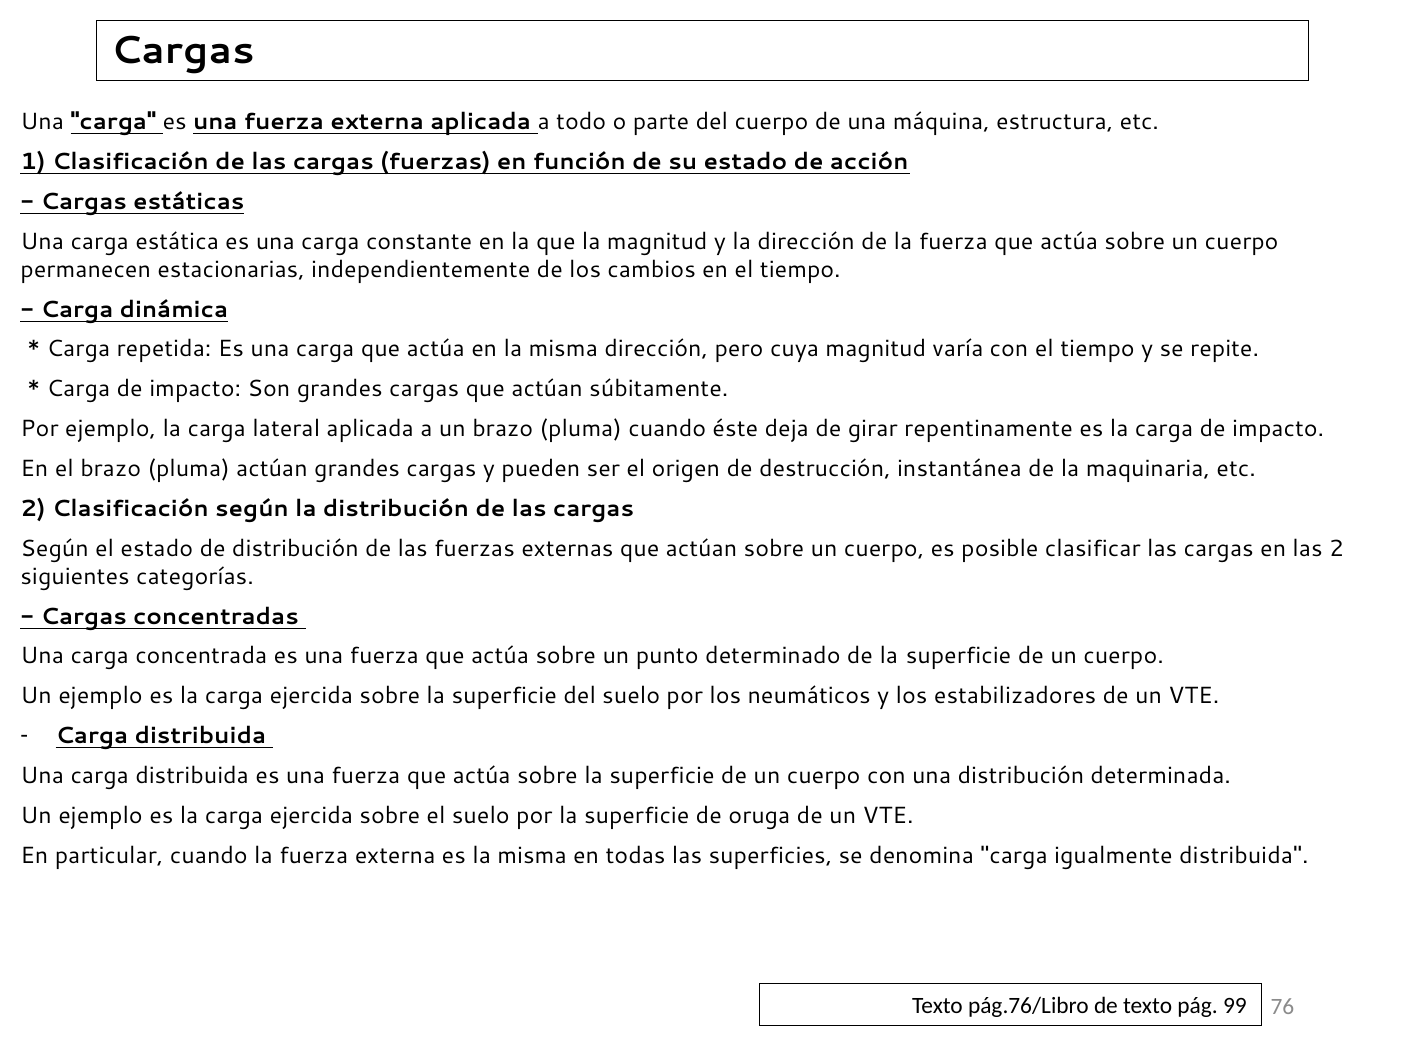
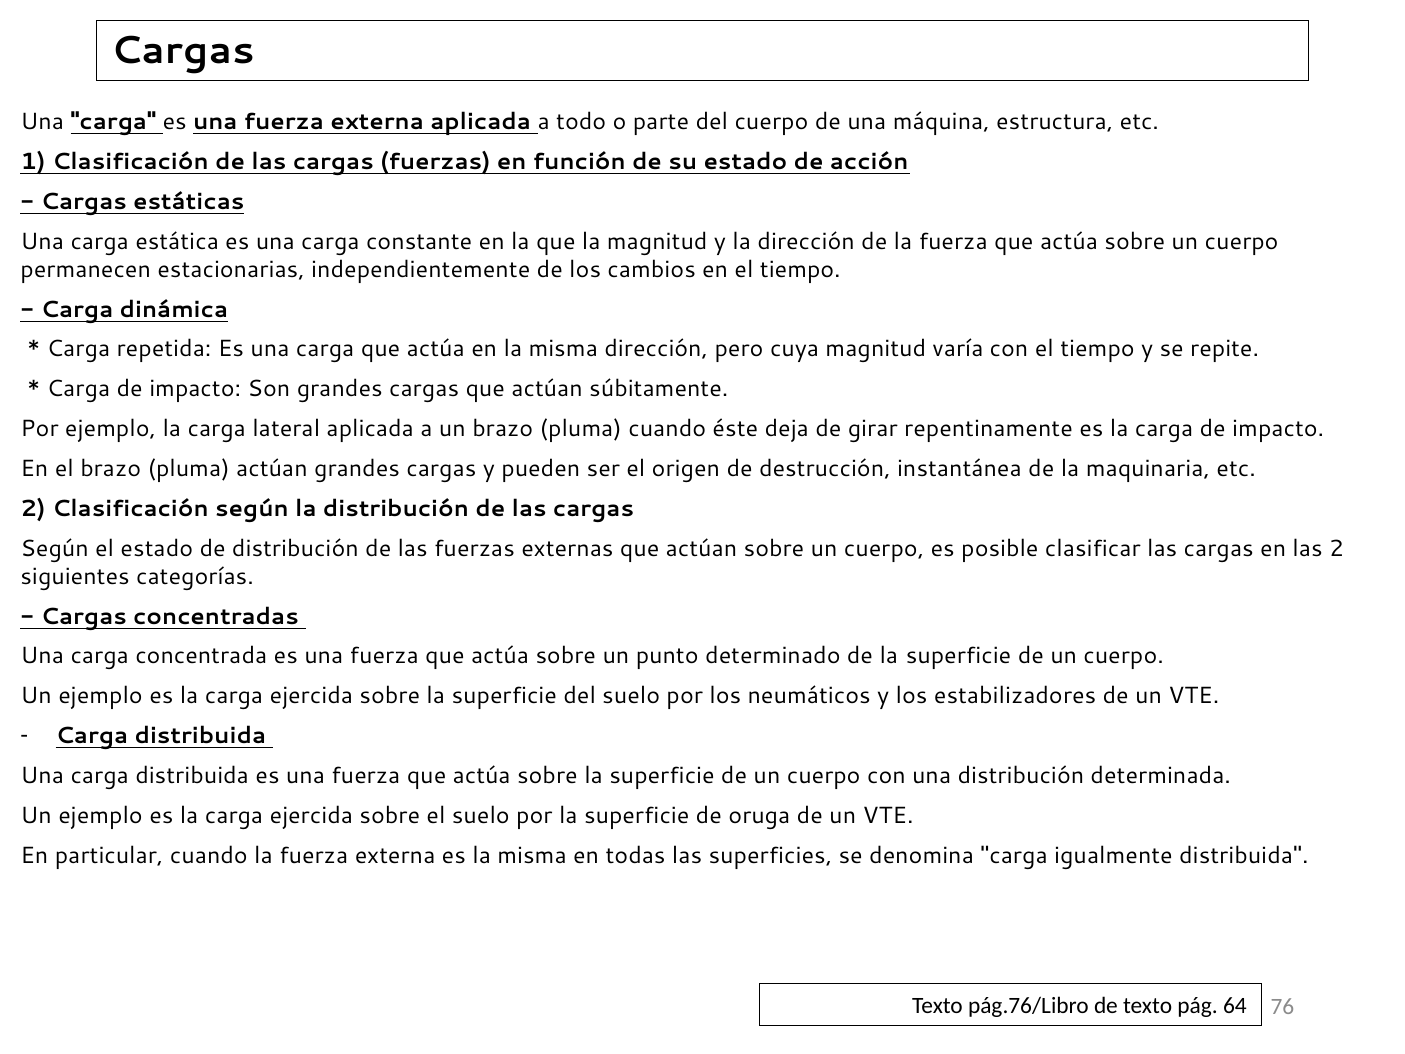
99: 99 -> 64 (1235, 1006)
